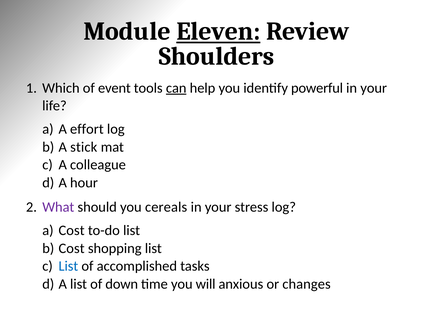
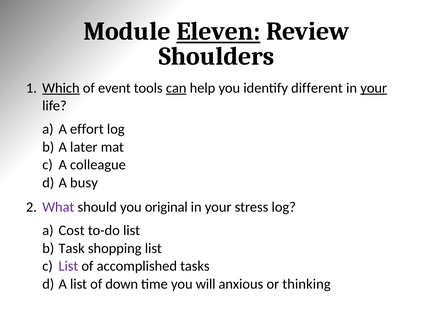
Which underline: none -> present (61, 88)
powerful: powerful -> different (317, 88)
your underline: none -> present (374, 88)
stick: stick -> later (84, 147)
hour: hour -> busy (84, 183)
cereals: cereals -> original (166, 208)
Cost: Cost -> Task (72, 249)
List colour: blue -> purple (68, 267)
changes: changes -> thinking (307, 285)
